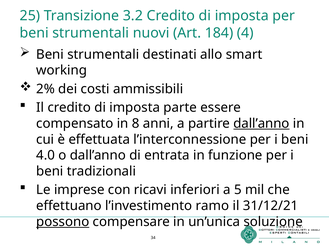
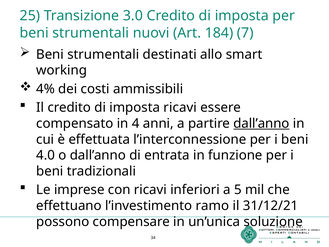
3.2: 3.2 -> 3.0 (133, 16)
4: 4 -> 7 (245, 33)
2%: 2% -> 4% (45, 89)
imposta parte: parte -> ricavi (180, 107)
8: 8 -> 4 (136, 123)
possono underline: present -> none (63, 221)
